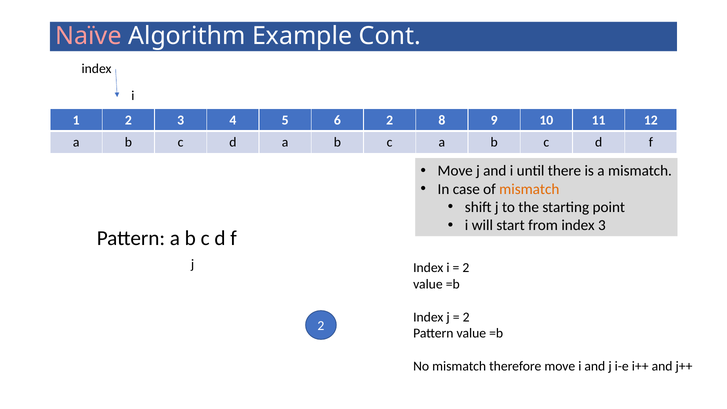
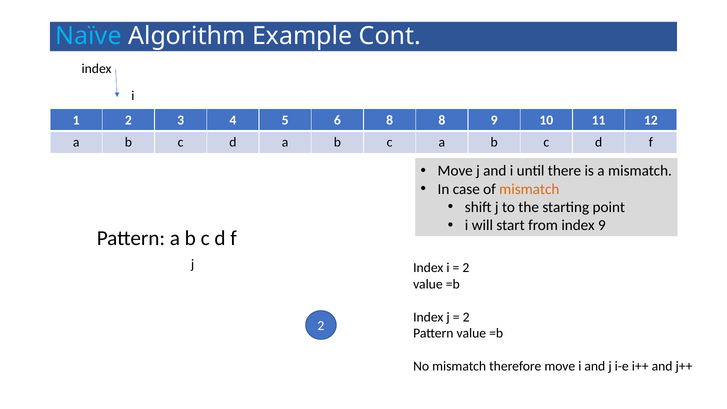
Naïve colour: pink -> light blue (89, 36)
6 2: 2 -> 8 (390, 120)
index 3: 3 -> 9 (602, 225)
